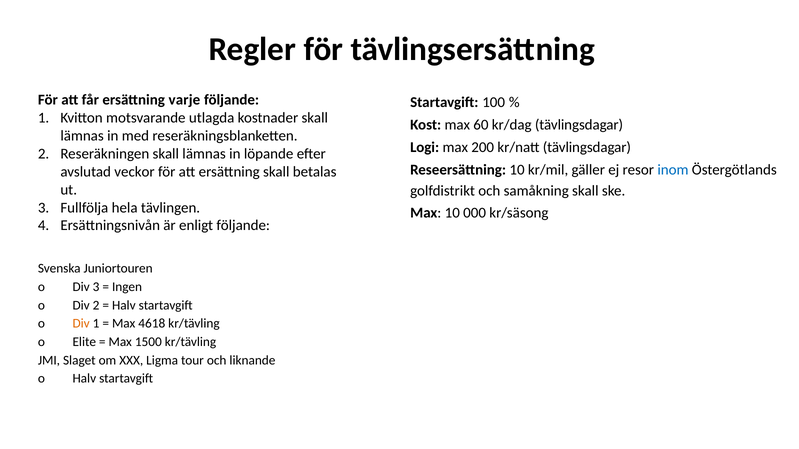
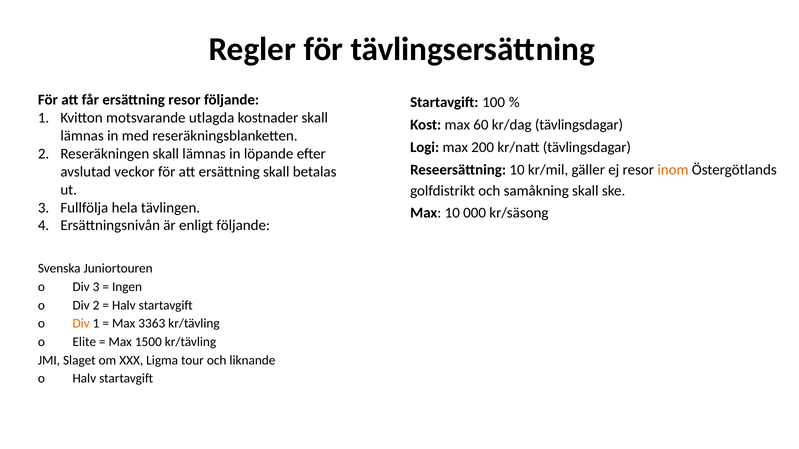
ersättning varje: varje -> resor (184, 100)
inom colour: blue -> orange (673, 170)
4618: 4618 -> 3363 (152, 324)
